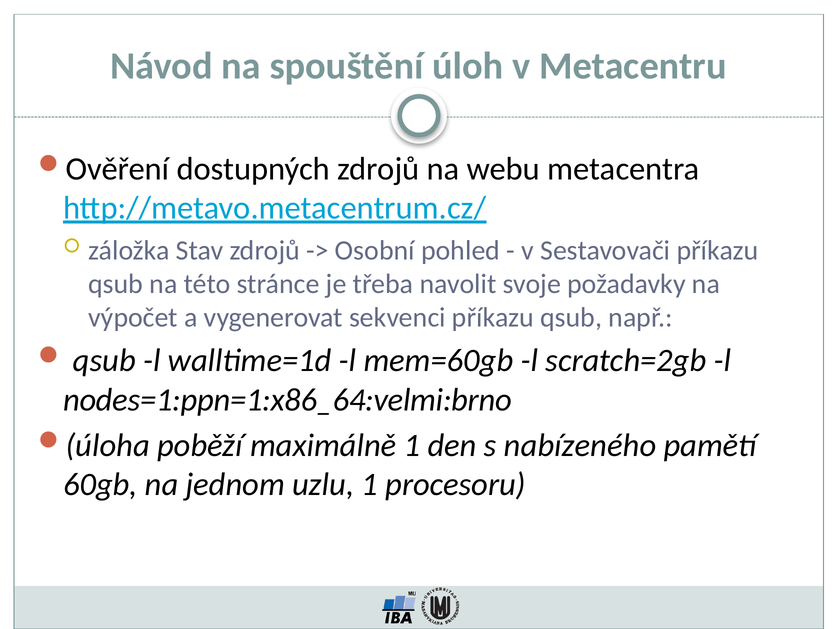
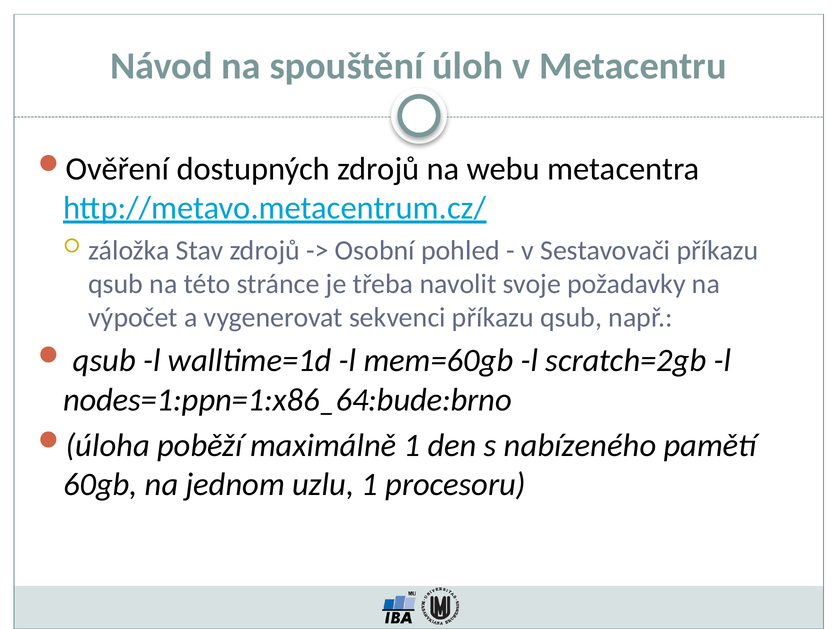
nodes=1:ppn=1:x86_64:velmi:brno: nodes=1:ppn=1:x86_64:velmi:brno -> nodes=1:ppn=1:x86_64:bude:brno (287, 399)
